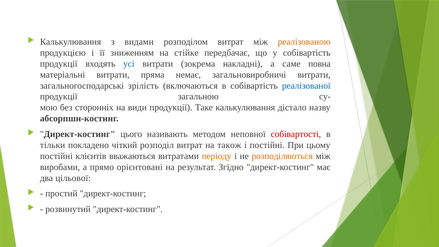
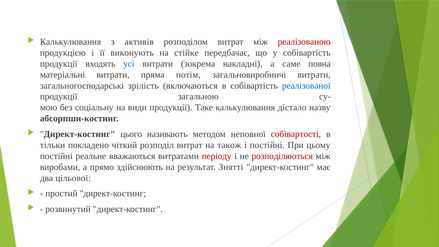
видами: видами -> активів (139, 42)
реалізованою colour: orange -> red (304, 42)
зниженням: зниженням -> виконують (132, 53)
немає: немає -> потім (188, 75)
сторонніх: сторонніх -> соціальну (94, 108)
клієнтів: клієнтів -> реальне (91, 156)
періоду colour: orange -> red (217, 156)
розподіляються colour: orange -> red (282, 156)
орієнтовані: орієнтовані -> здійснюють (140, 167)
Згідно: Згідно -> Знятті (231, 167)
